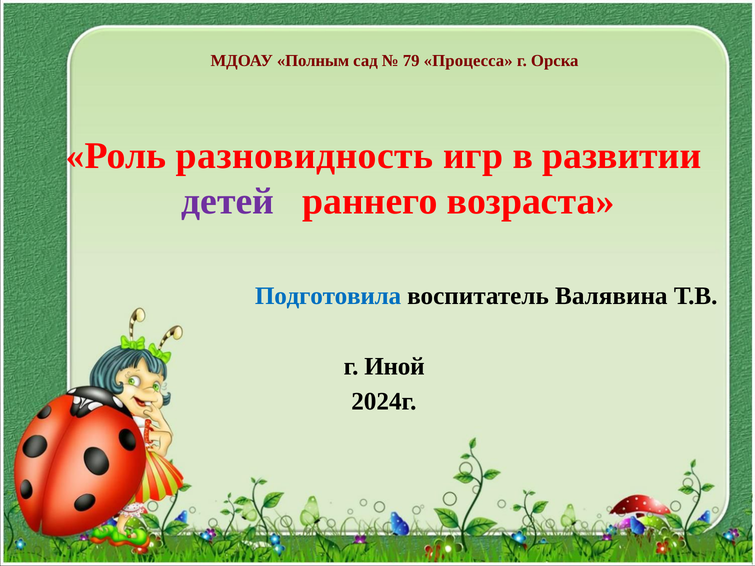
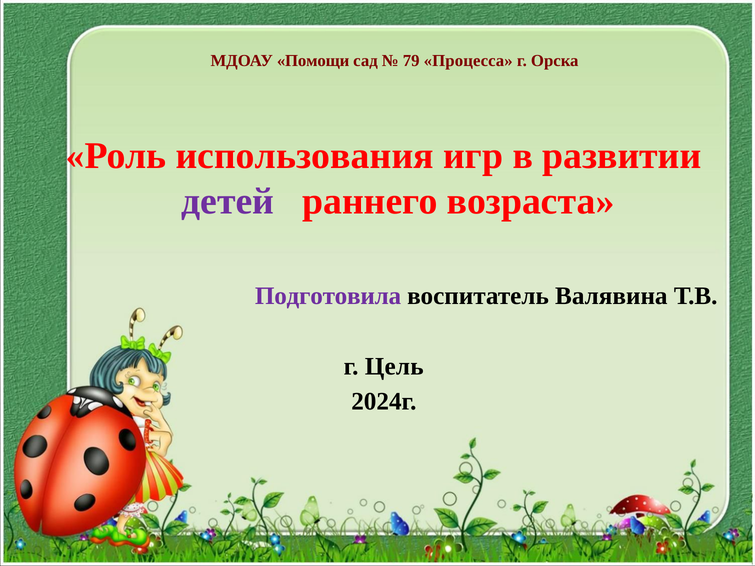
Полным: Полным -> Помощи (313, 61)
разновидность: разновидность -> использования (305, 156)
Подготовила colour: blue -> purple (328, 296)
Иной: Иной -> Цель (394, 367)
